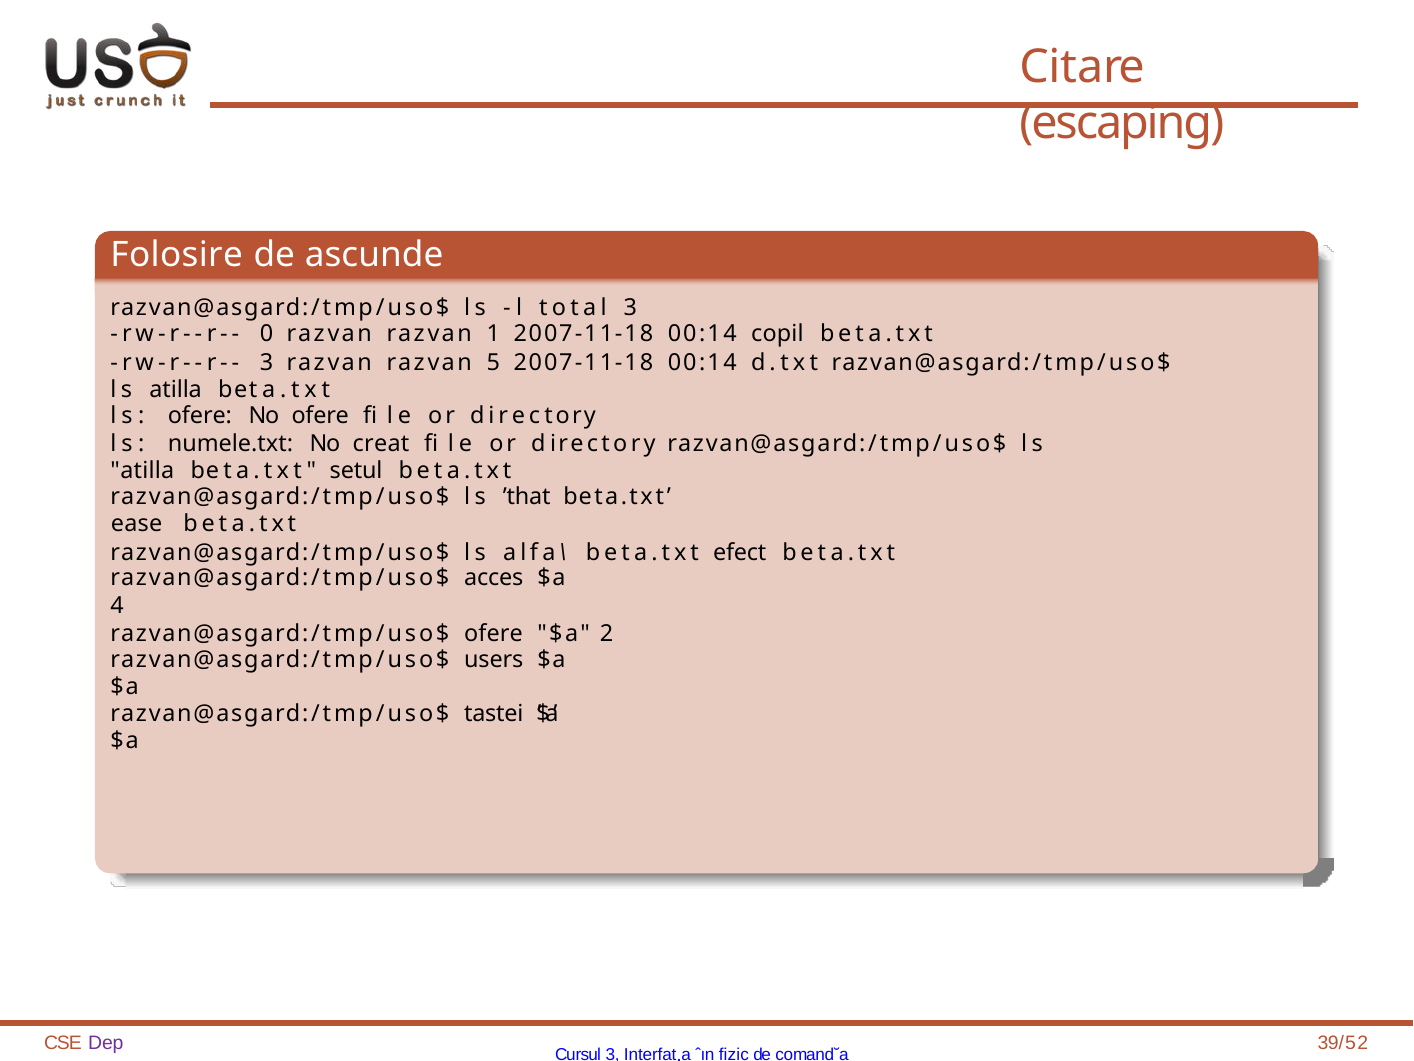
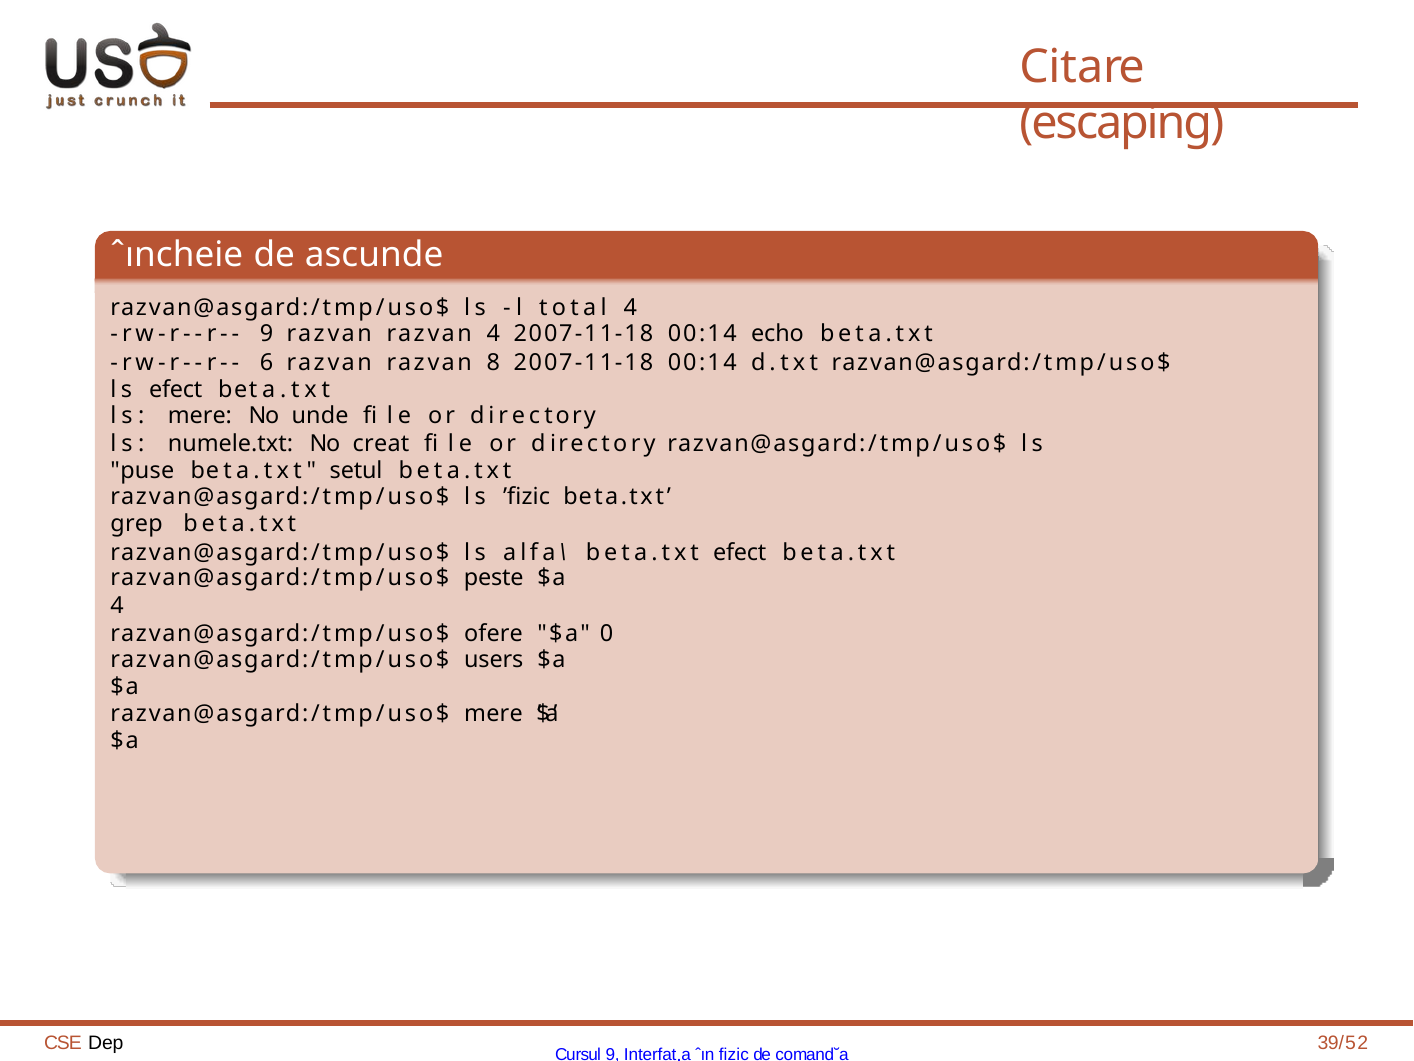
Folosire: Folosire -> ˆıncheie (177, 255)
total 3: 3 -> 4 (630, 308)
rw-r--r-- 0: 0 -> 9 (267, 334)
razvan 1: 1 -> 4 (493, 334)
copil: copil -> echo (778, 334)
rw-r--r-- 3: 3 -> 6 (267, 363)
5: 5 -> 8 (493, 363)
atilla: atilla -> efect (176, 390)
ls ofere: ofere -> mere (200, 416)
No ofere: ofere -> unde (320, 416)
atilla: atilla -> puse (142, 471)
’that: ’that -> ’fizic (527, 497)
ease: ease -> grep (137, 524)
acces: acces -> peste (494, 578)
2: 2 -> 0 (607, 634)
razvan@asgard:/tmp/uso$ tastei: tastei -> mere (494, 714)
Dep colour: purple -> black (106, 1043)
Cursul 3: 3 -> 9 (613, 1055)
